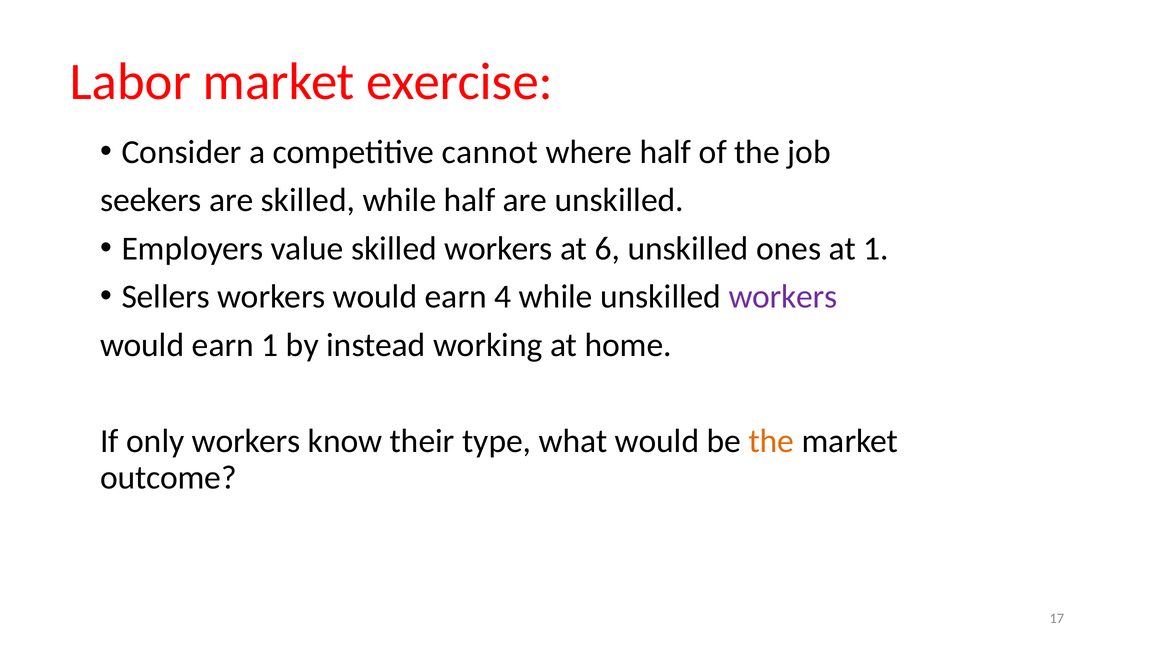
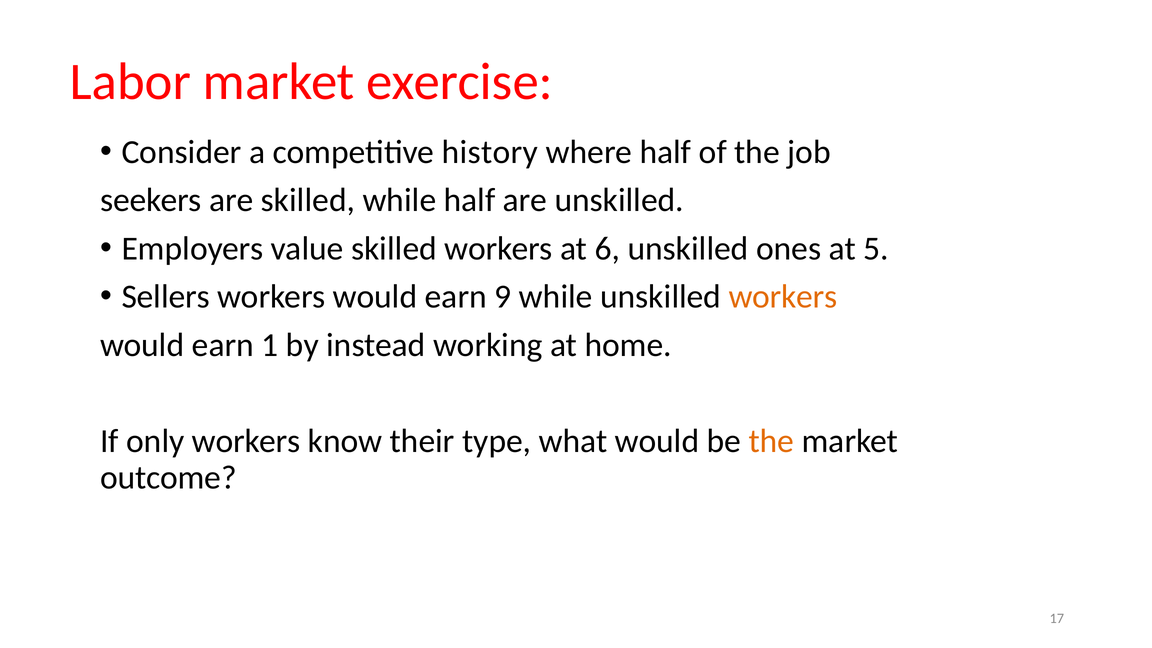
cannot: cannot -> history (490, 152)
at 1: 1 -> 5 (876, 248)
4: 4 -> 9 (503, 297)
workers colour: purple -> orange (783, 297)
